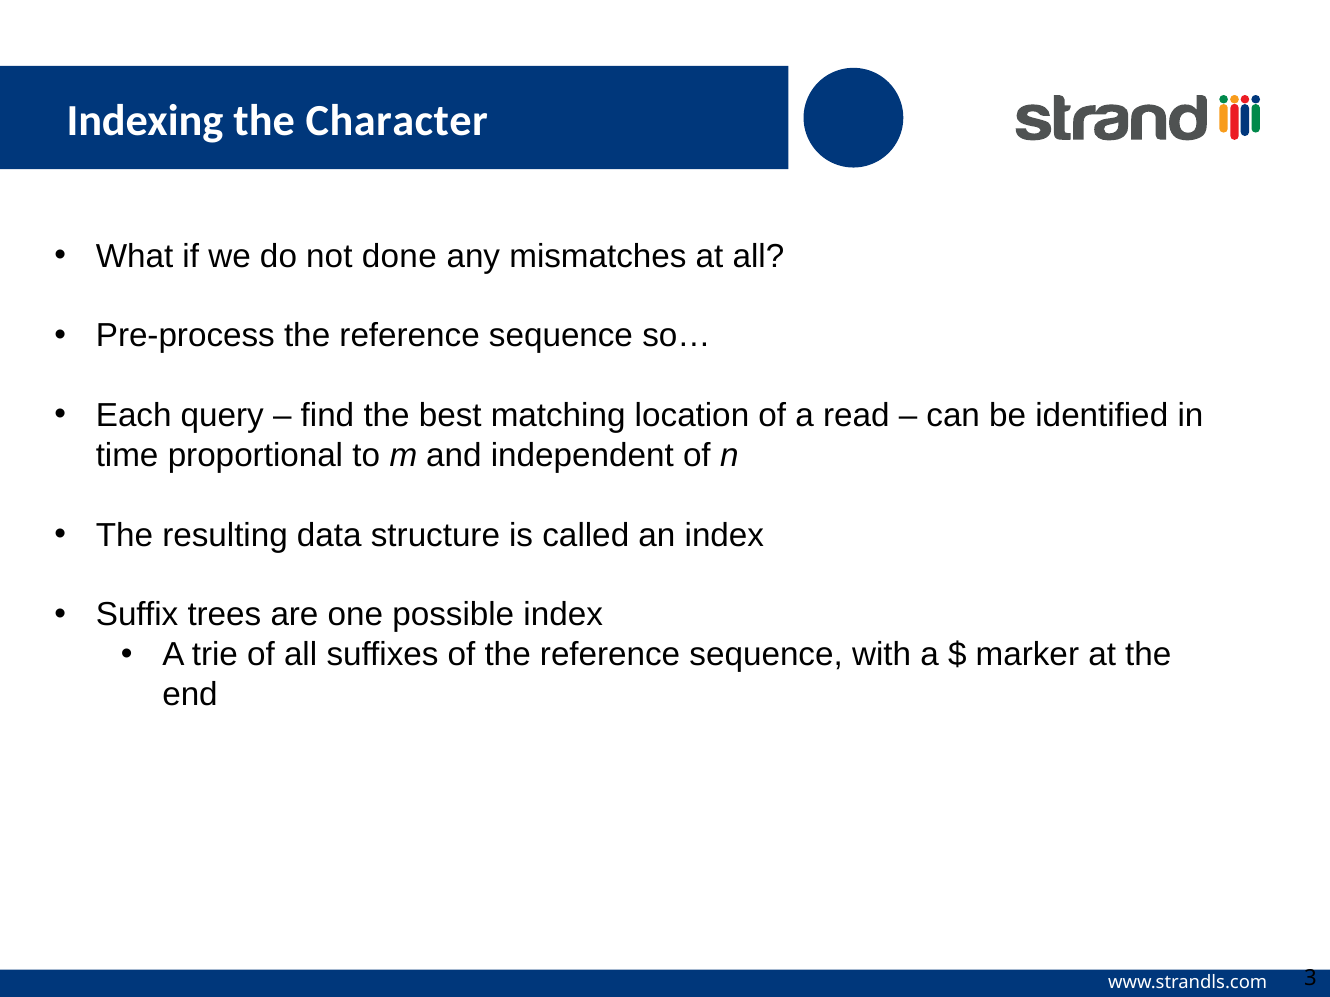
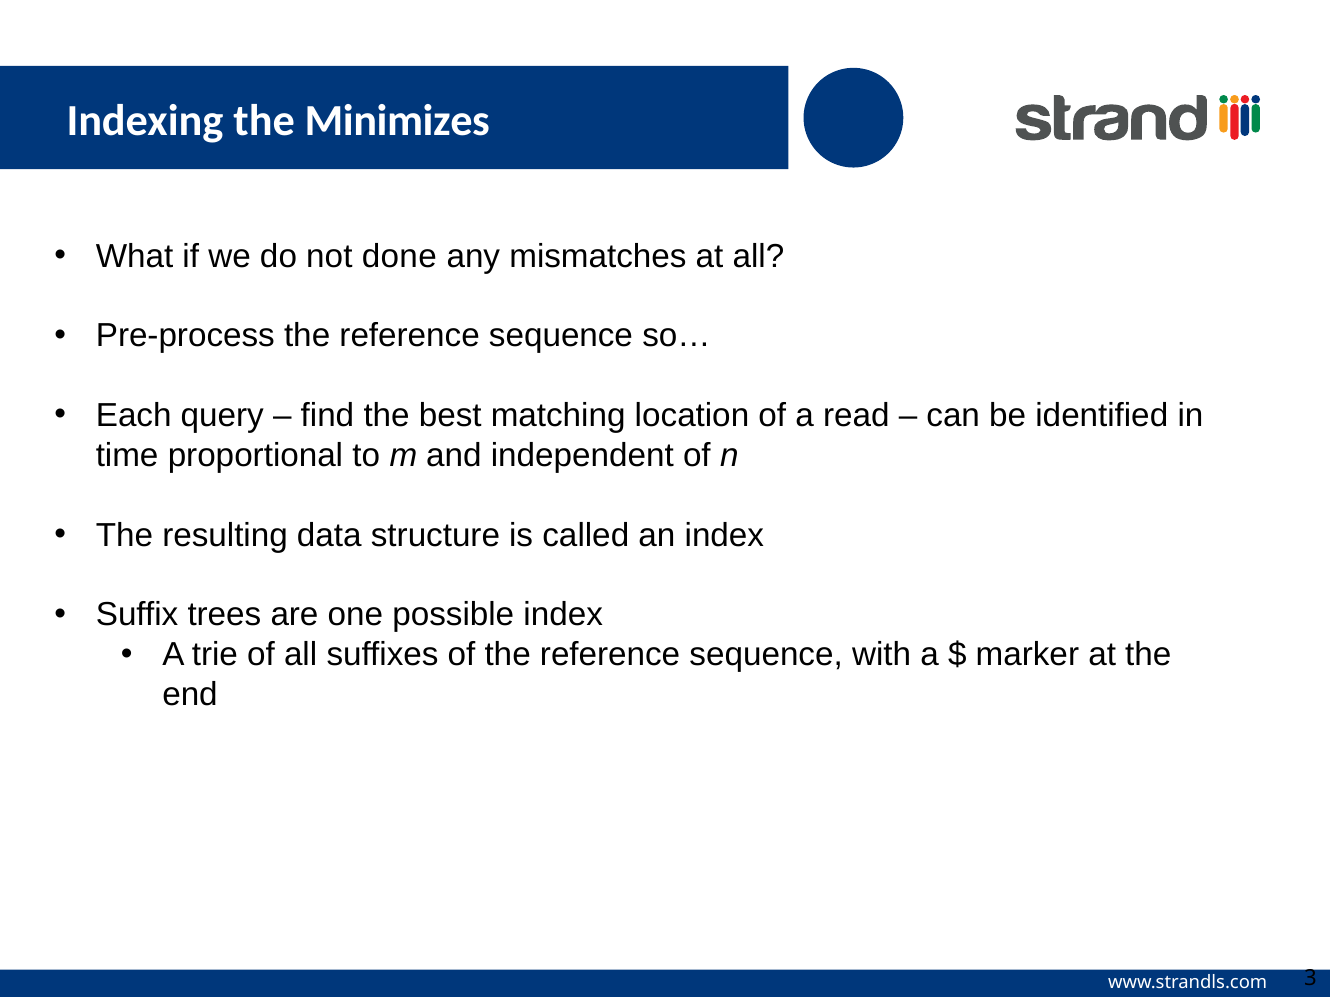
Character: Character -> Minimizes (397, 121)
